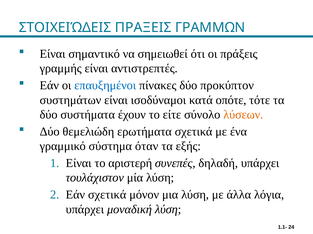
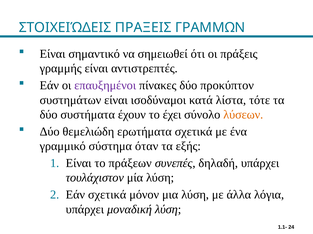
επαυξημένοι colour: blue -> purple (105, 86)
οπότε: οπότε -> λίστα (231, 100)
είτε: είτε -> έχει (172, 115)
αριστερή: αριστερή -> πράξεων (130, 164)
